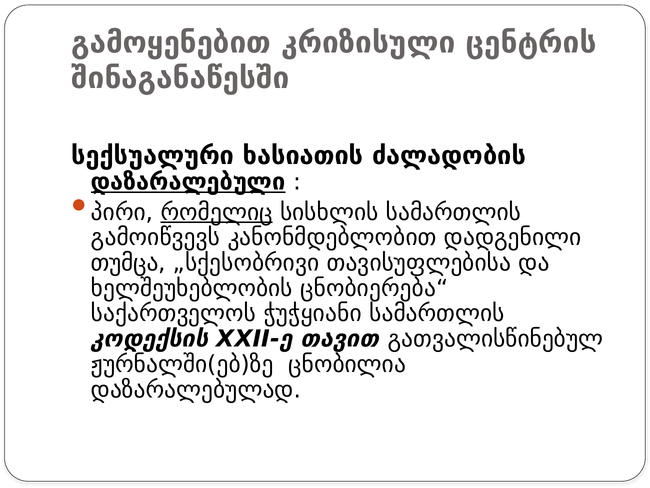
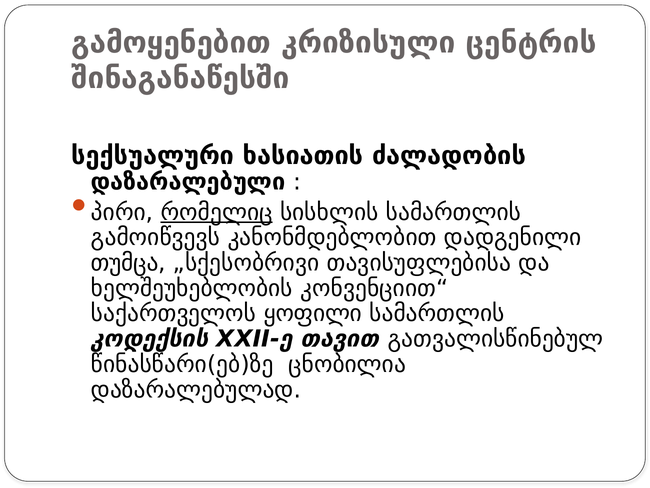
დაზარალებული underline: present -> none (188, 182)
ცნობიერება“: ცნობიერება“ -> კონვენციით“ (374, 288)
ჭუჭყიანი: ჭუჭყიანი -> ყოფილი (313, 313)
ჟურნალში(ებ)ზე: ჟურნალში(ებ)ზე -> წინასწარი(ებ)ზე (182, 364)
